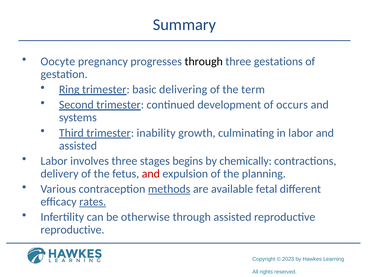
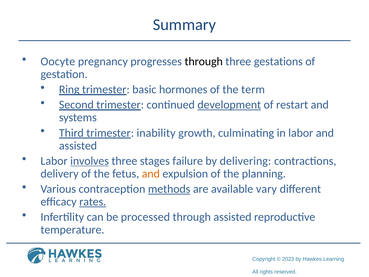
delivering: delivering -> hormones (183, 89)
development underline: none -> present (229, 105)
occurs: occurs -> restart (292, 105)
involves underline: none -> present (90, 161)
begins: begins -> failure (188, 161)
chemically: chemically -> delivering (245, 161)
and colour: red -> orange (151, 174)
fetal: fetal -> vary (266, 189)
otherwise: otherwise -> processed (145, 217)
reproductive: reproductive -> temperature (72, 230)
